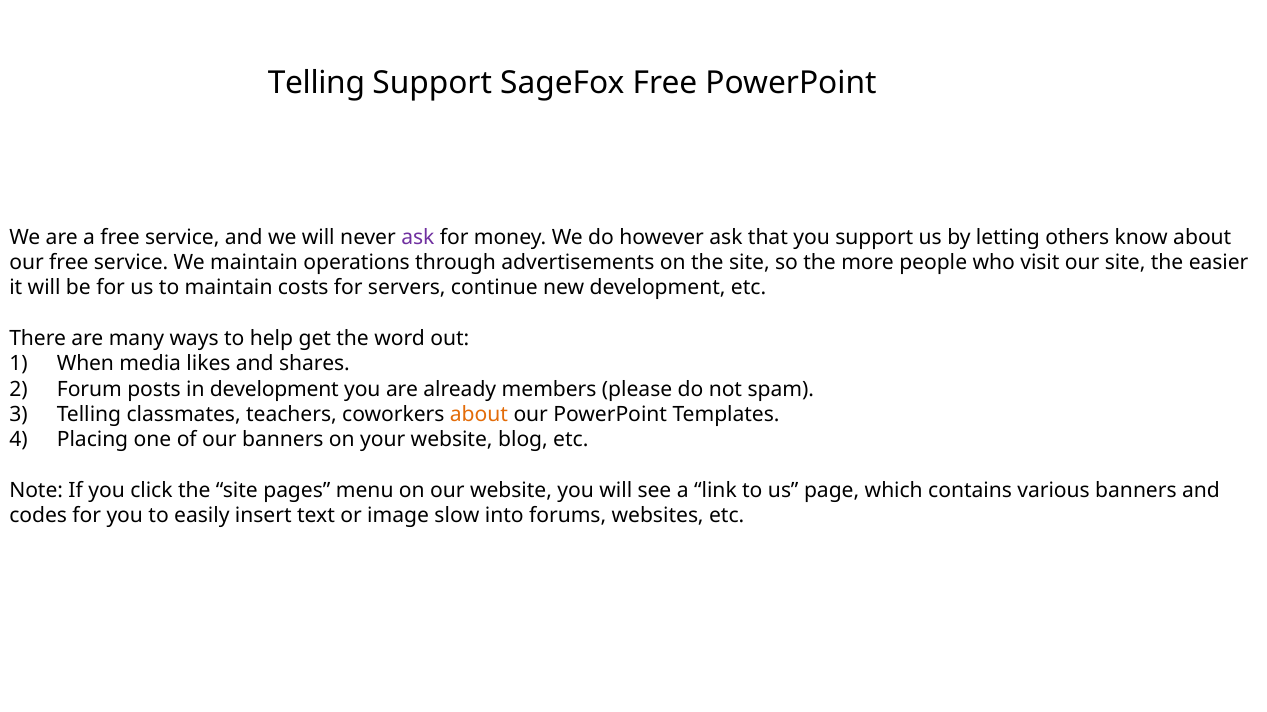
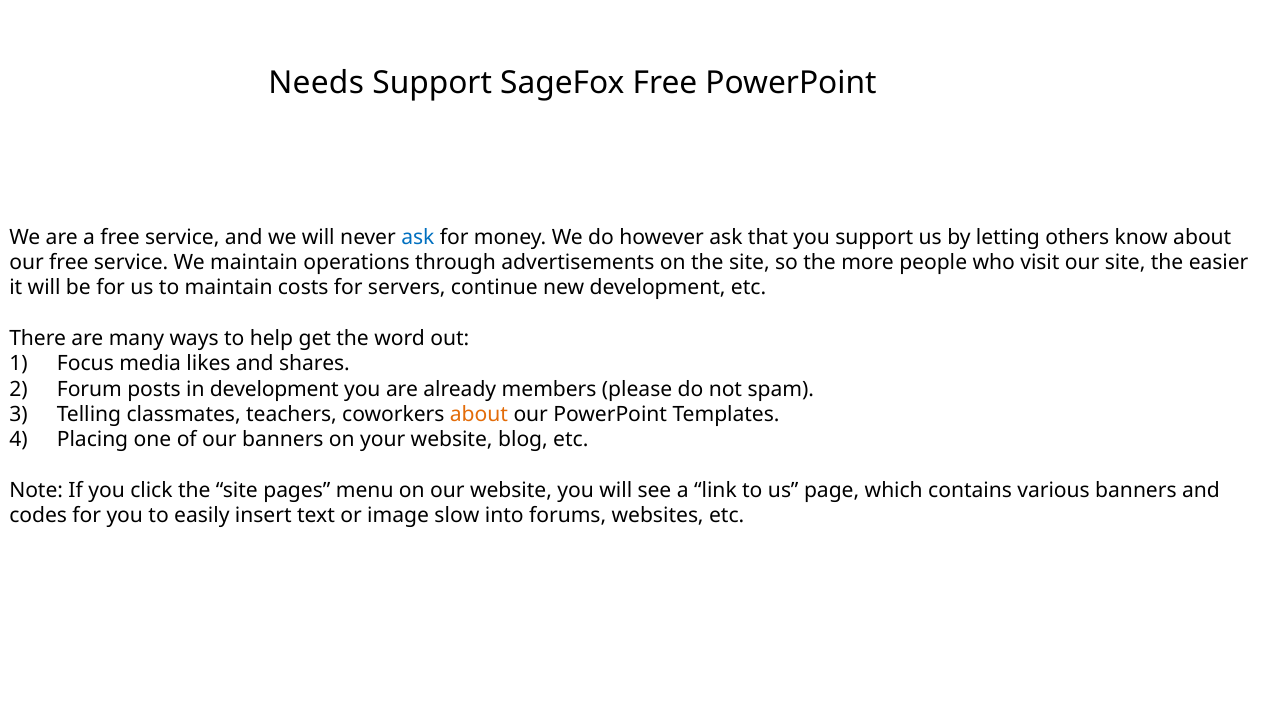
Telling: Telling -> Needs (316, 83)
ask colour: purple -> blue (418, 237)
When: When -> Focus (85, 364)
